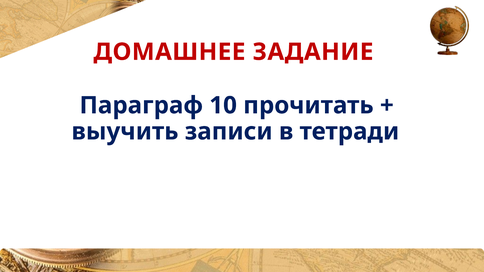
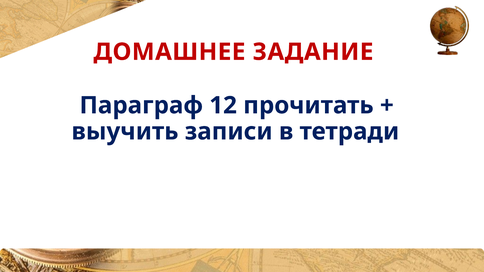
10: 10 -> 12 (223, 105)
